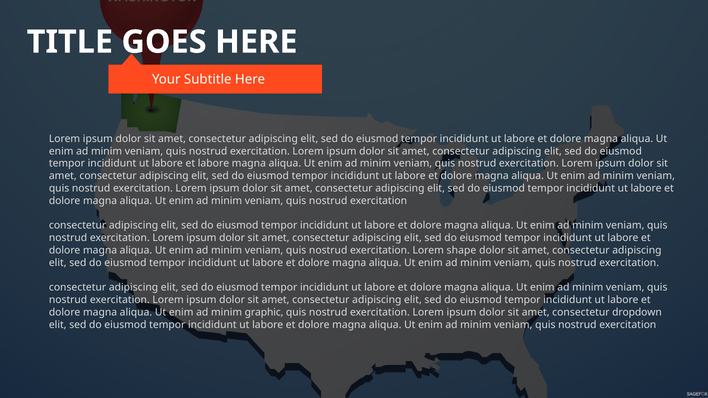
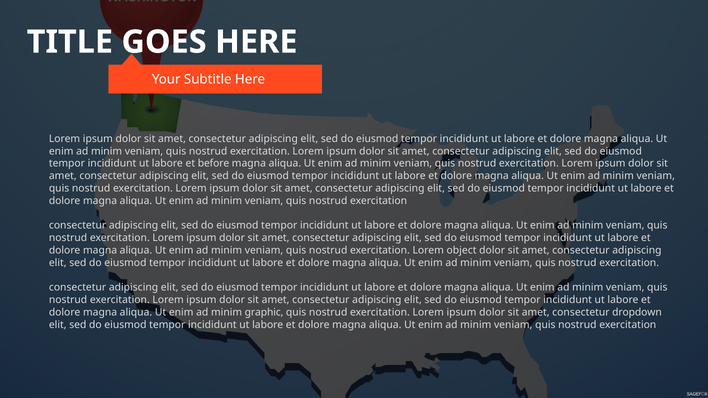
et labore: labore -> before (214, 164)
shape: shape -> object (461, 250)
